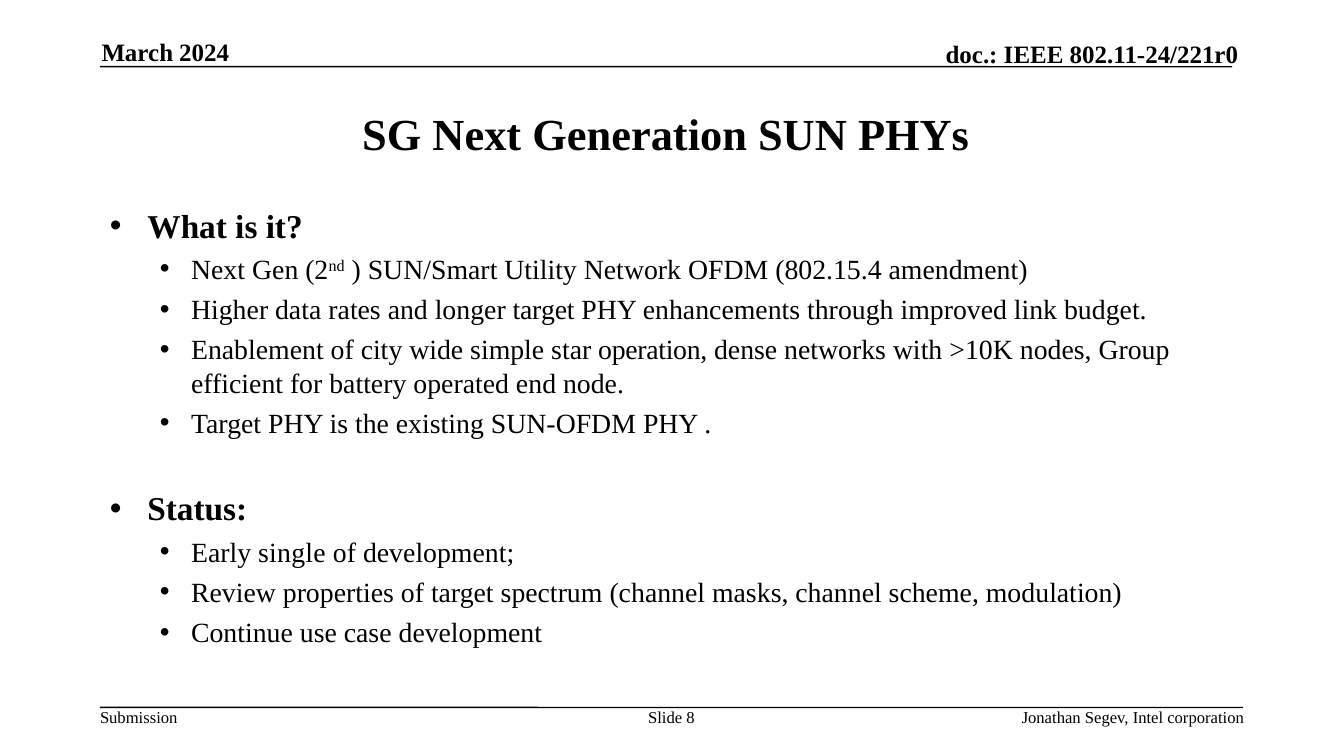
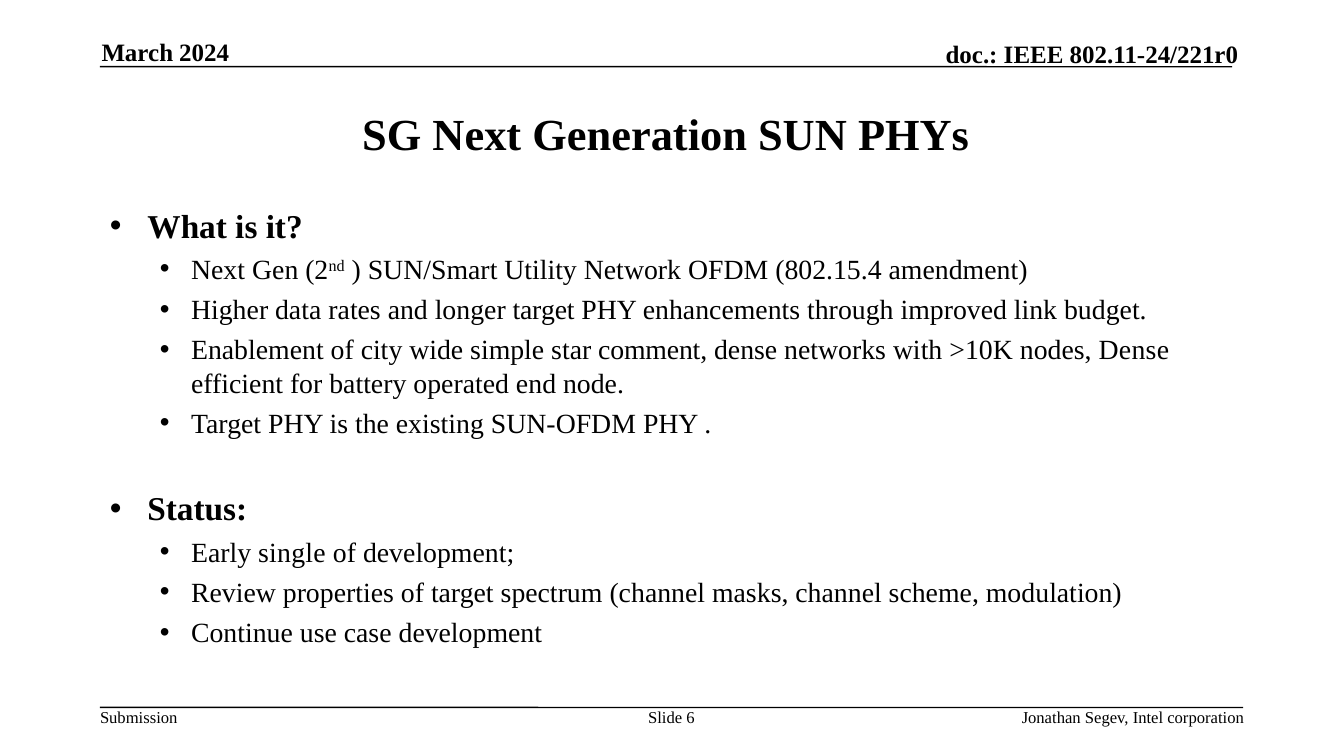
operation: operation -> comment (653, 351)
nodes Group: Group -> Dense (1134, 351)
8: 8 -> 6 (691, 719)
